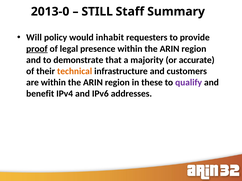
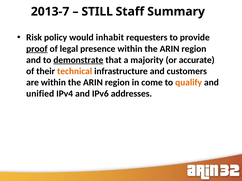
2013-0: 2013-0 -> 2013-7 (50, 12)
Will: Will -> Risk (34, 38)
demonstrate underline: none -> present (78, 60)
these: these -> come (152, 83)
qualify colour: purple -> orange (189, 83)
benefit: benefit -> unified (40, 94)
